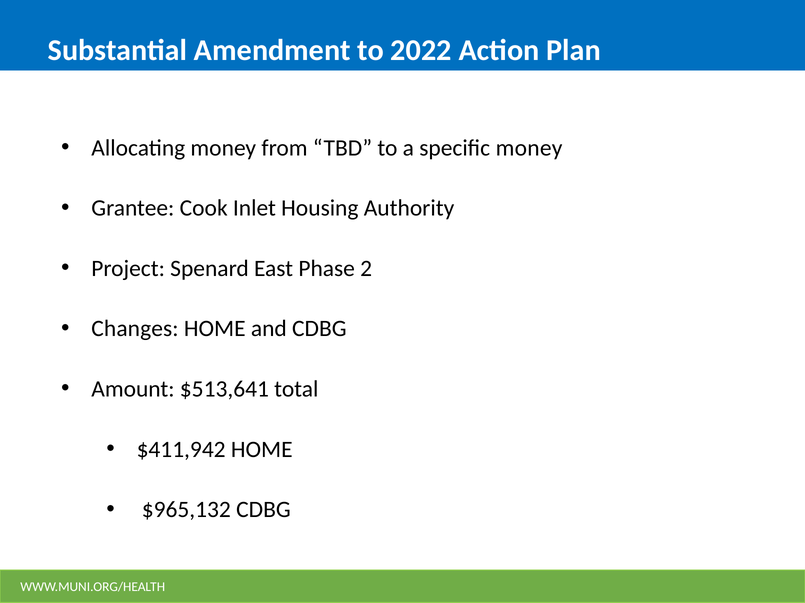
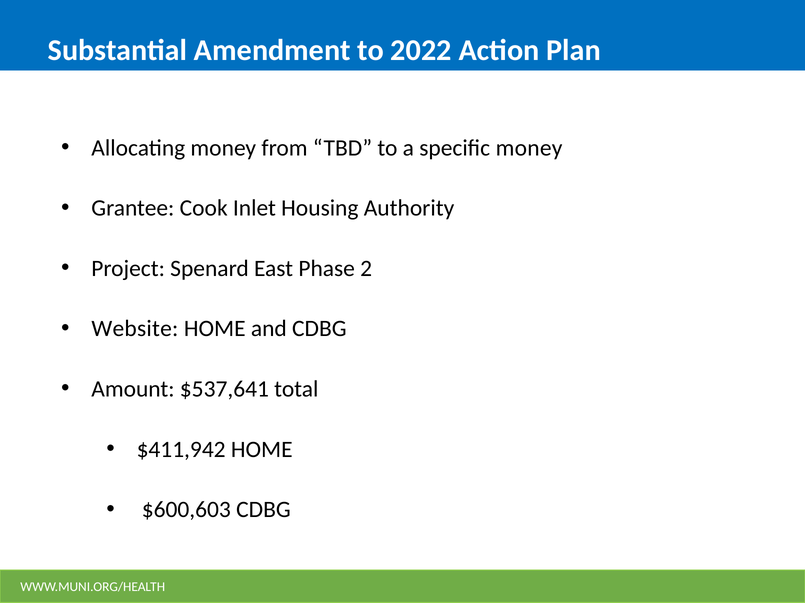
Changes: Changes -> Website (135, 329)
$513,641: $513,641 -> $537,641 (224, 390)
$965,132: $965,132 -> $600,603 (186, 510)
